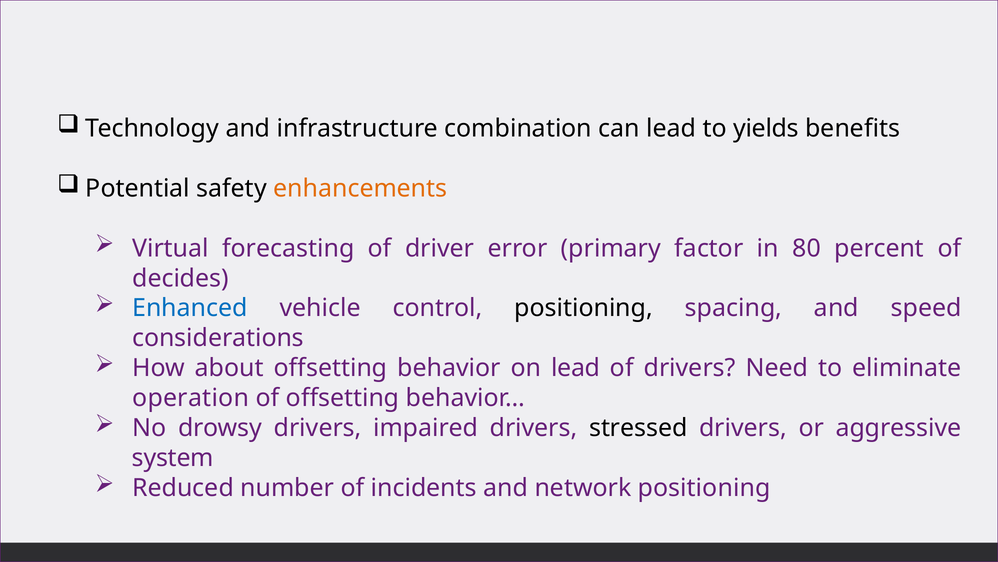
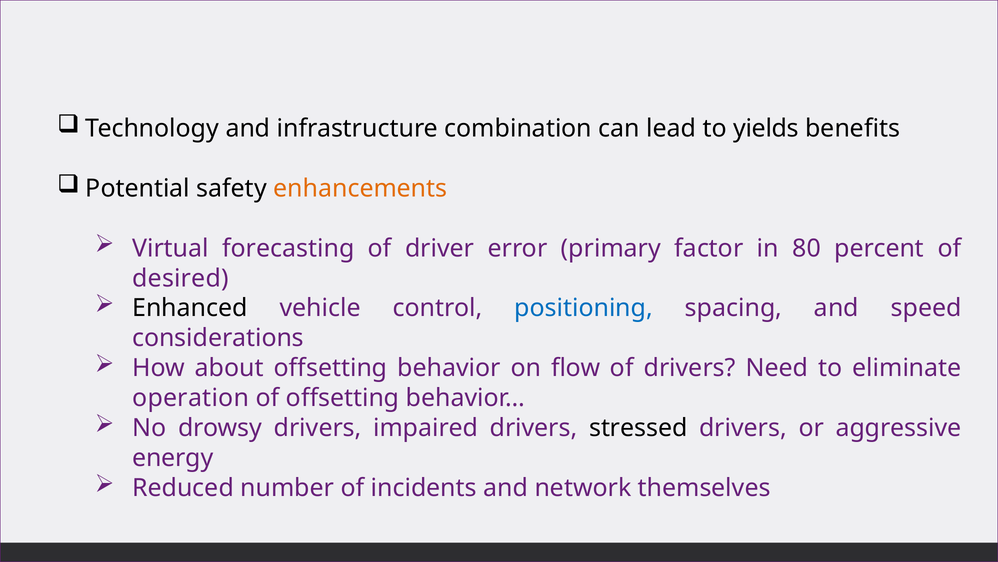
decides: decides -> desired (180, 278)
Enhanced colour: blue -> black (190, 308)
positioning colour: black -> blue (584, 308)
on lead: lead -> flow (576, 368)
system: system -> energy (173, 458)
network positioning: positioning -> themselves (704, 488)
